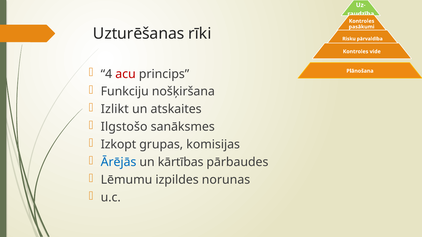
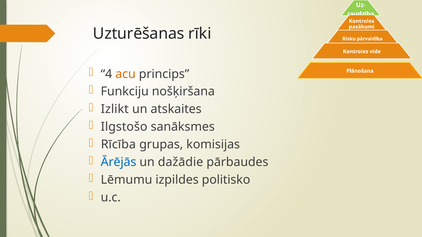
acu colour: red -> orange (125, 74)
Izkopt: Izkopt -> Rīcība (118, 145)
kārtības: kārtības -> dažādie (181, 162)
norunas: norunas -> politisko (226, 180)
